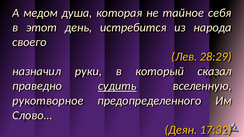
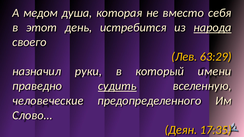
тайное: тайное -> вместо (183, 13)
народа underline: none -> present (212, 28)
28:29: 28:29 -> 63:29 (216, 57)
сказал: сказал -> имени (214, 71)
рукотворное: рукотворное -> человеческие (48, 101)
17:32: 17:32 -> 17:35 (216, 130)
